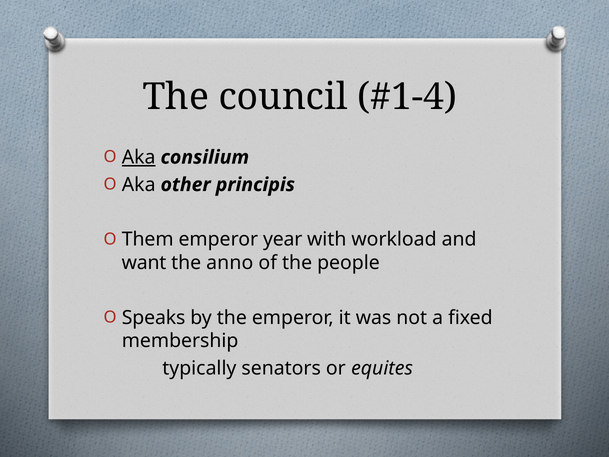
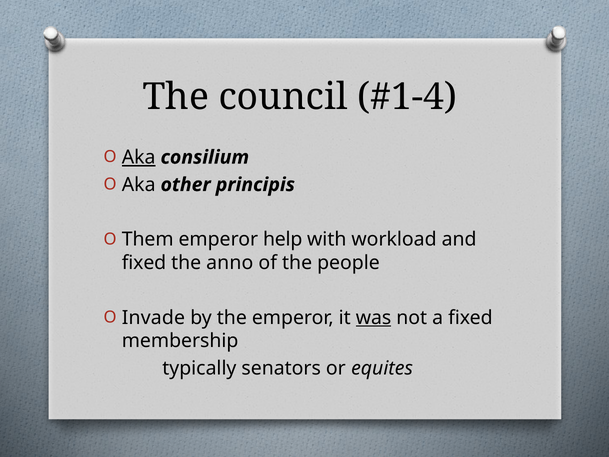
year: year -> help (283, 239)
want: want -> fixed (144, 263)
Speaks: Speaks -> Invade (153, 317)
was underline: none -> present (374, 317)
